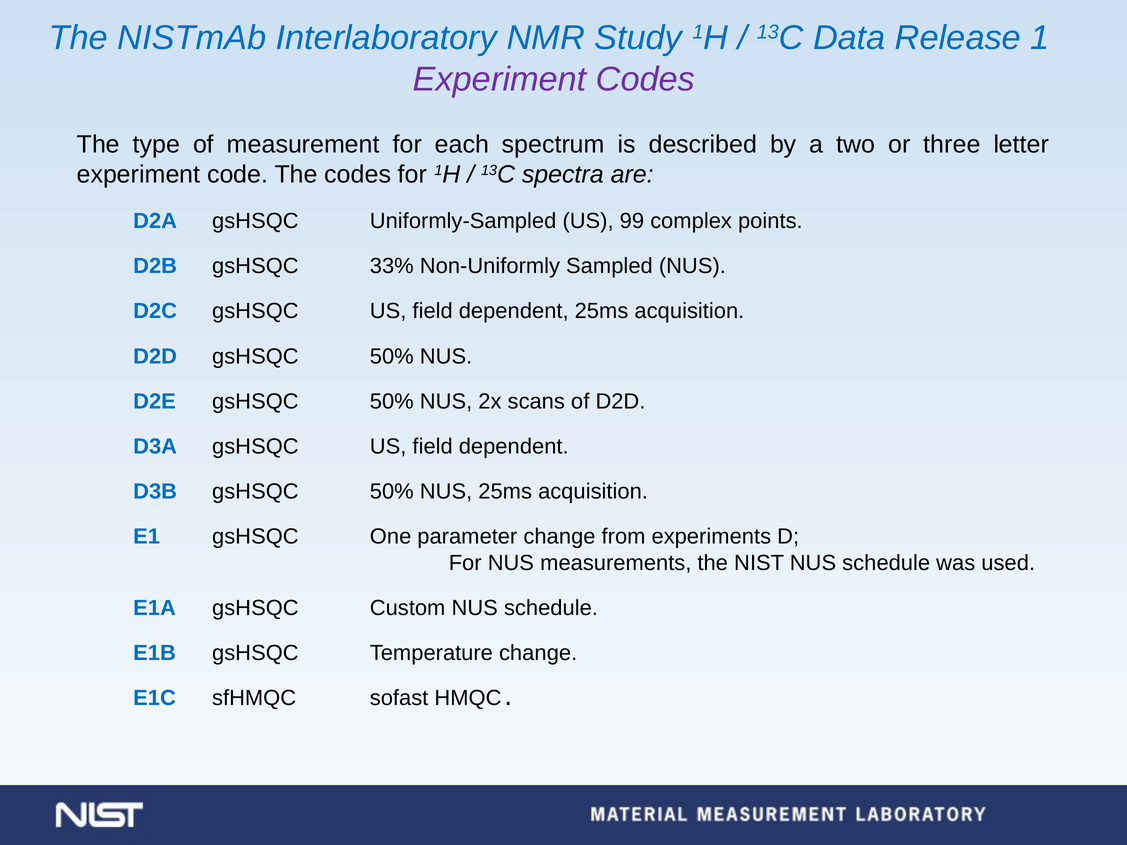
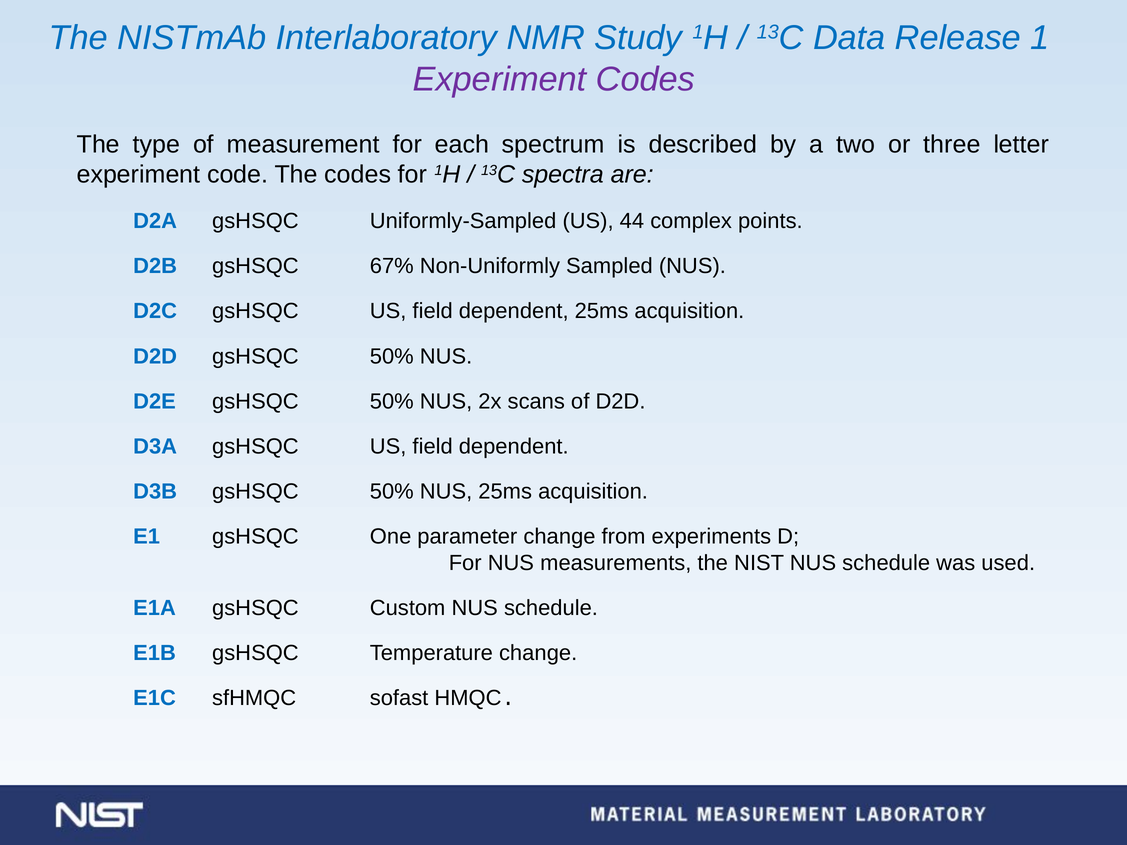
99: 99 -> 44 (632, 221)
33%: 33% -> 67% (392, 266)
